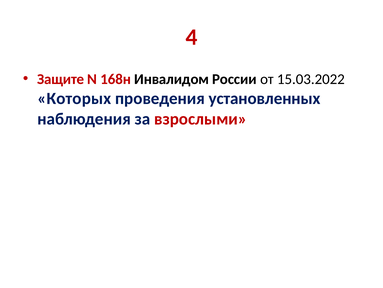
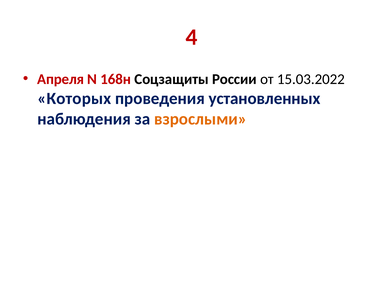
Защите: Защите -> Апреля (61, 79)
Инвалидом: Инвалидом -> Соцзащиты (172, 79)
взрослыми colour: red -> orange (201, 119)
